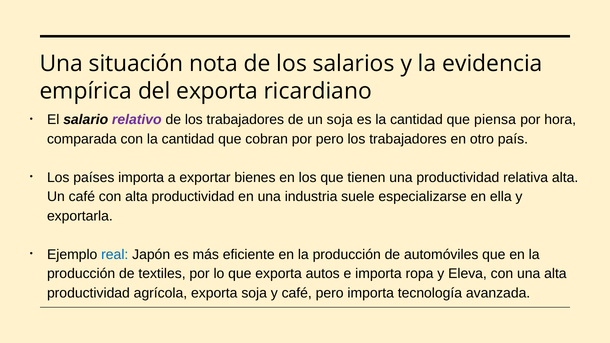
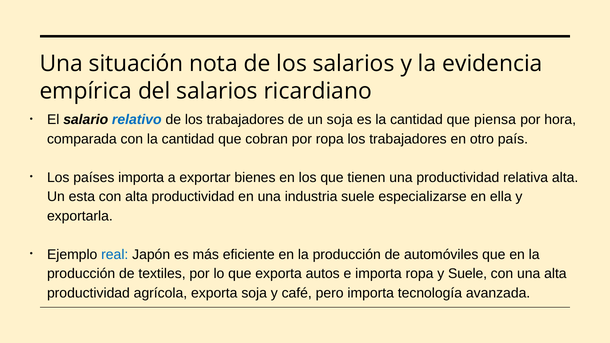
del exporta: exporta -> salarios (217, 91)
relativo colour: purple -> blue (137, 120)
por pero: pero -> ropa (330, 139)
Un café: café -> esta (82, 197)
y Eleva: Eleva -> Suele (468, 274)
